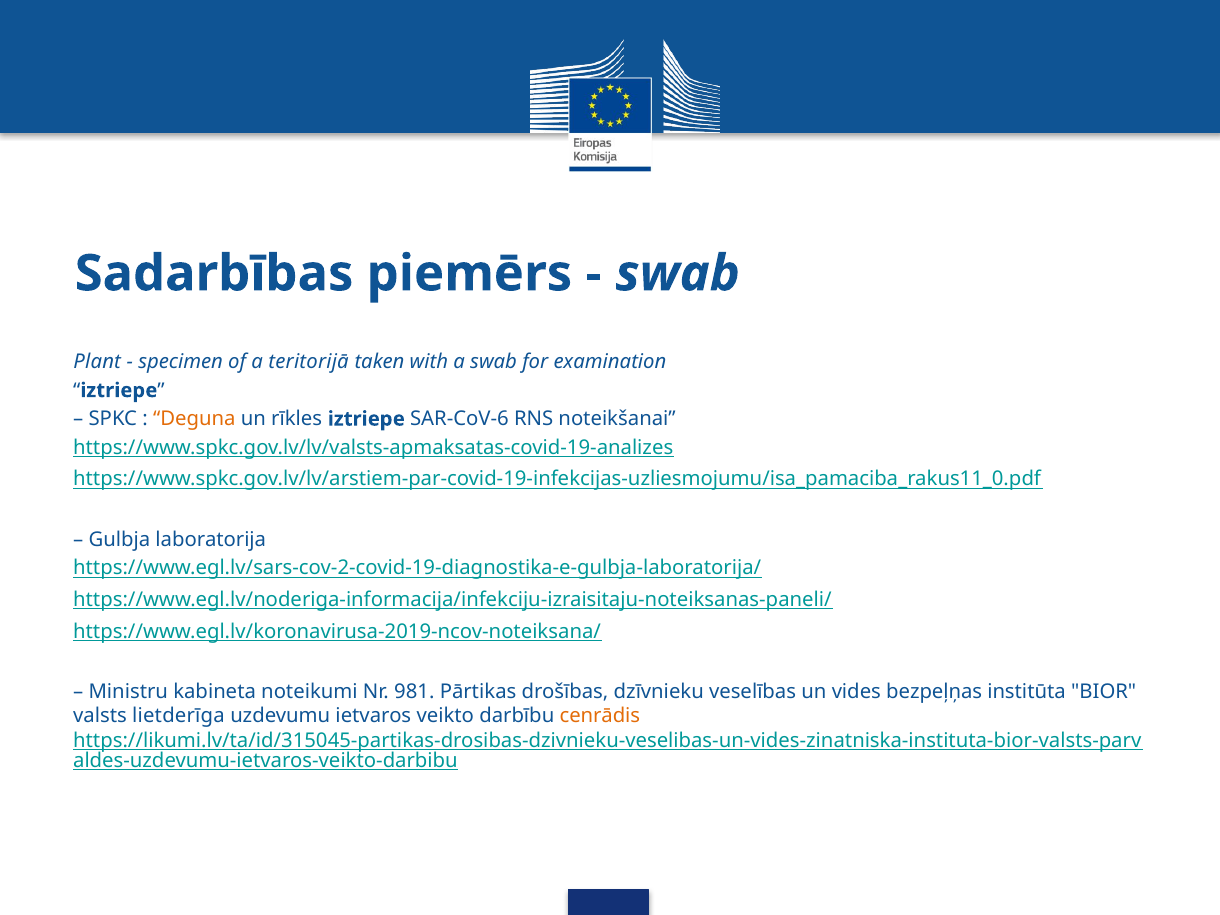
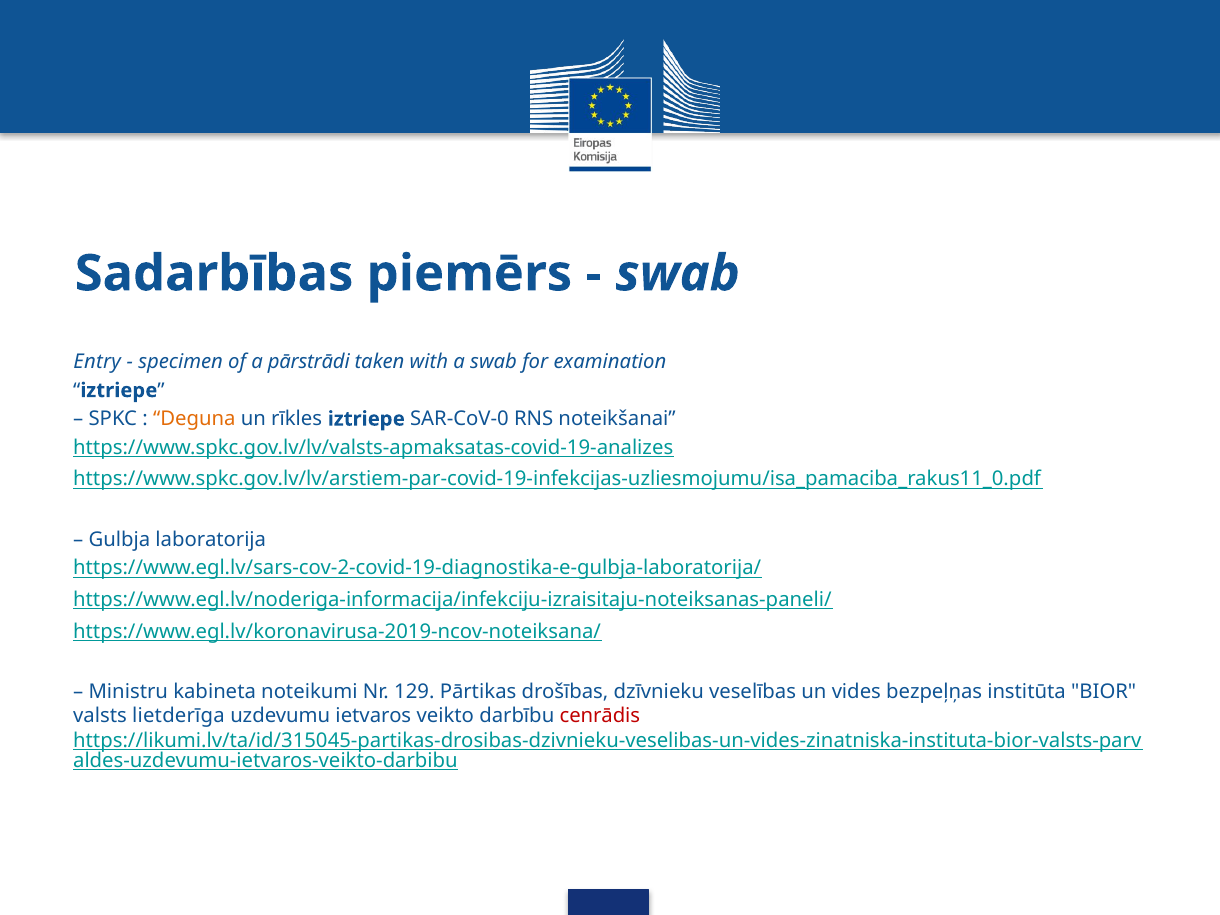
Plant: Plant -> Entry (97, 362)
teritorijā: teritorijā -> pārstrādi (309, 362)
SAR-CoV-6: SAR-CoV-6 -> SAR-CoV-0 (459, 419)
981: 981 -> 129 (414, 692)
cenrādis colour: orange -> red (600, 716)
